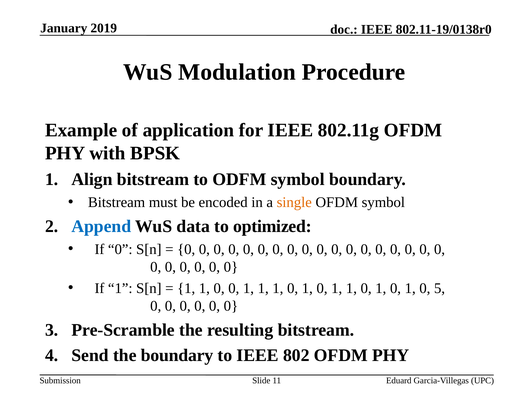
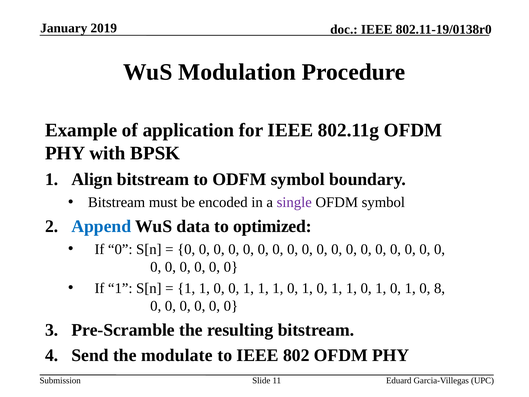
single colour: orange -> purple (294, 202)
5: 5 -> 8 (440, 288)
the boundary: boundary -> modulate (177, 355)
